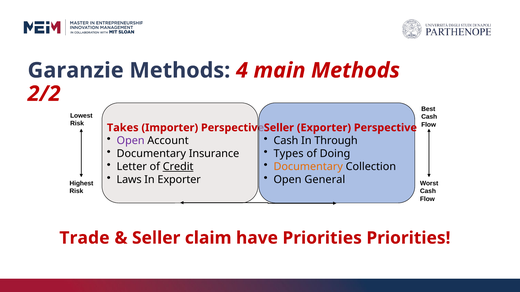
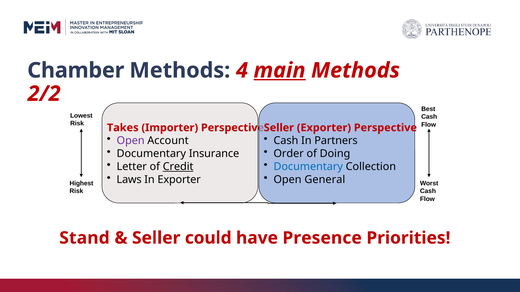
Garanzie: Garanzie -> Chamber (76, 71)
main underline: none -> present (280, 71)
Through: Through -> Partners (336, 141)
Types: Types -> Order (289, 154)
Documentary colour: orange -> blue (308, 167)
Trade: Trade -> Stand (84, 238)
claim: claim -> could (208, 238)
have Priorities: Priorities -> Presence (322, 238)
